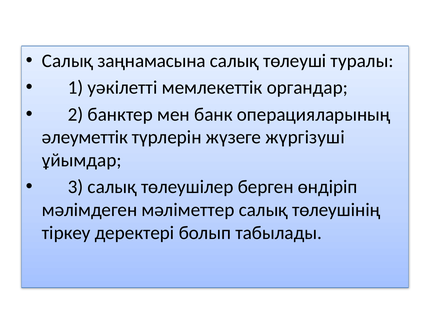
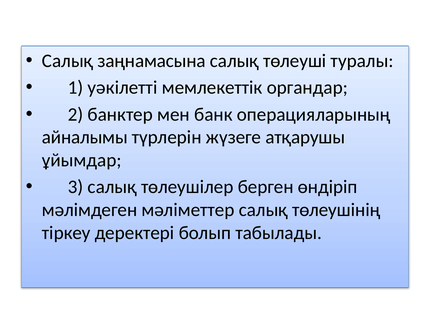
әлеуметтік: әлеуметтік -> айналымы (85, 138)
жүргізуші: жүргізуші -> атқарушы (305, 138)
